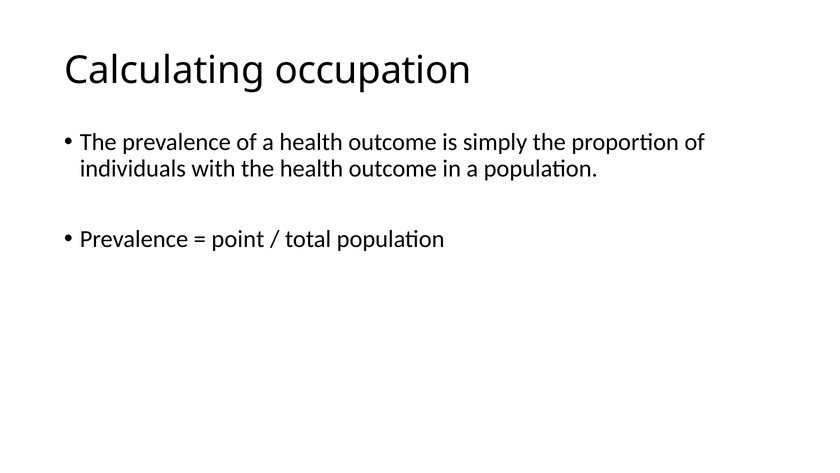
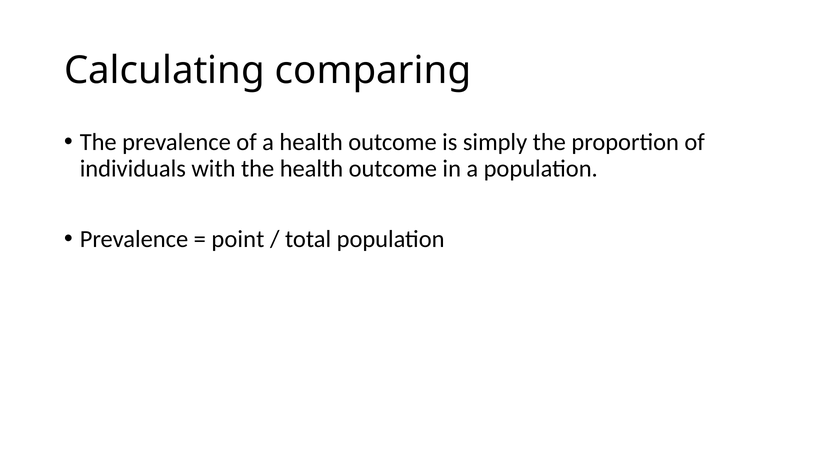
occupation: occupation -> comparing (373, 71)
